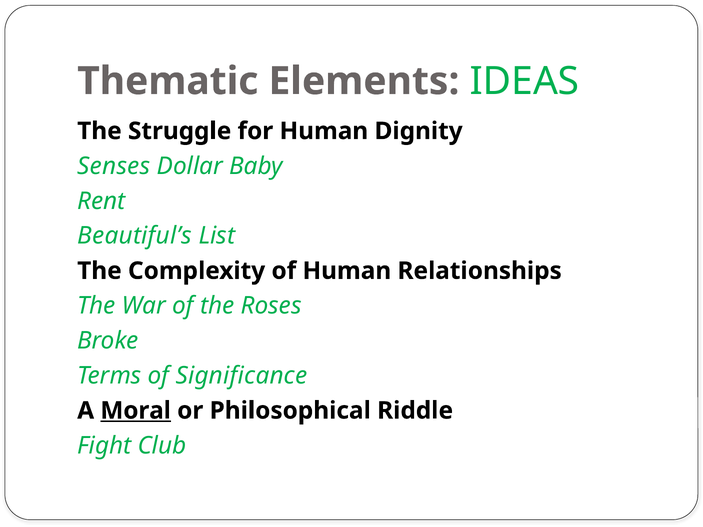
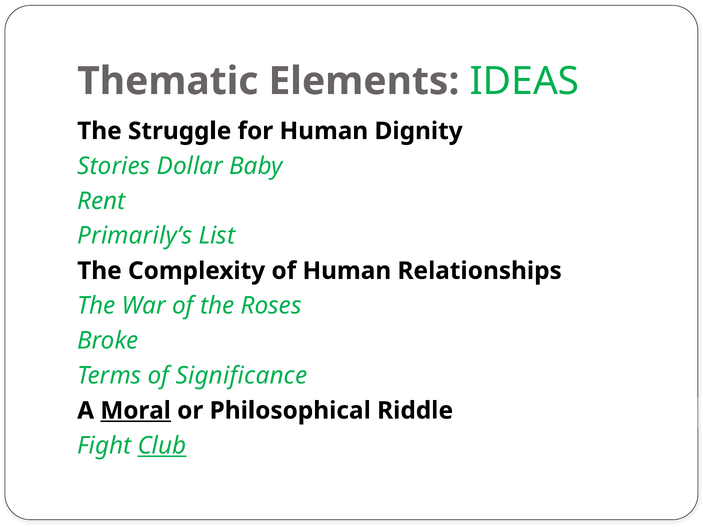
Senses: Senses -> Stories (114, 166)
Beautiful’s: Beautiful’s -> Primarily’s (135, 236)
Club underline: none -> present (162, 446)
